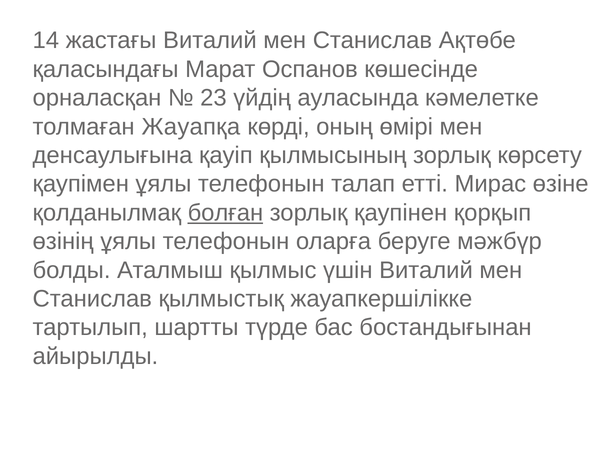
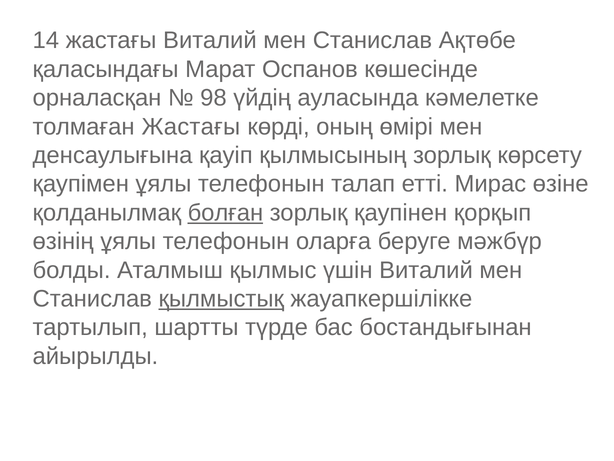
23: 23 -> 98 (213, 98)
толмаған Жауапқа: Жауапқа -> Жастағы (191, 127)
қылмыстық underline: none -> present (221, 299)
